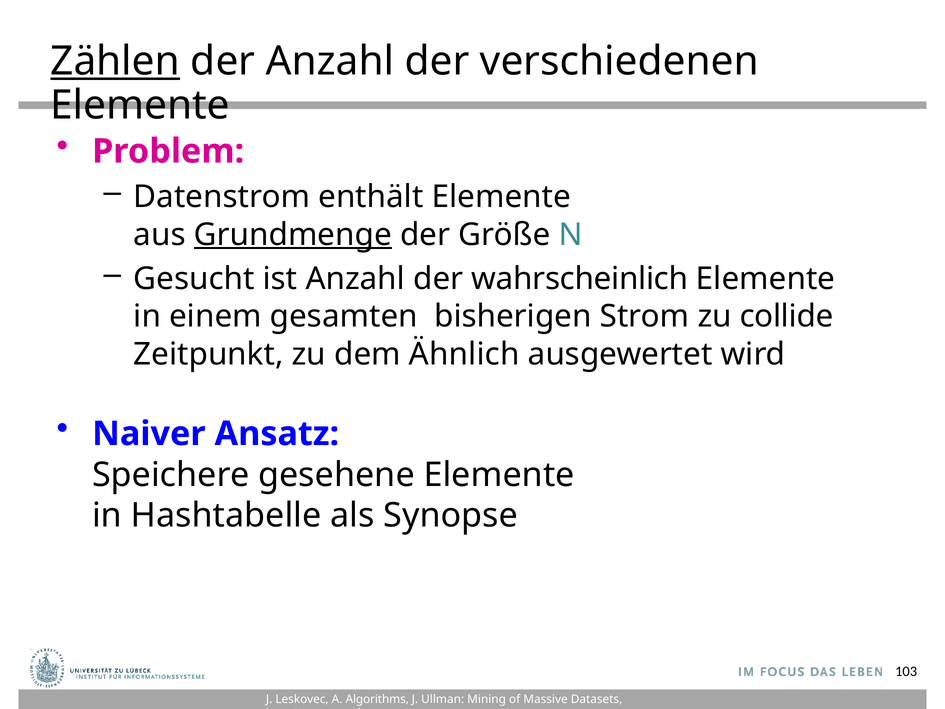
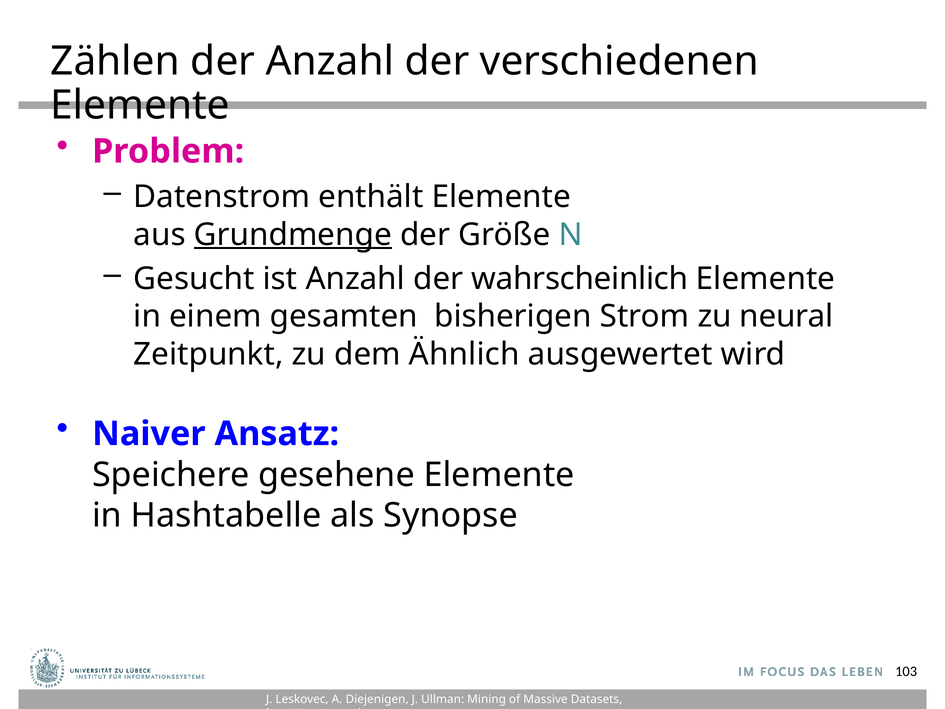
Zählen underline: present -> none (115, 61)
collide: collide -> neural (786, 316)
Algorithms: Algorithms -> Diejenigen (377, 699)
